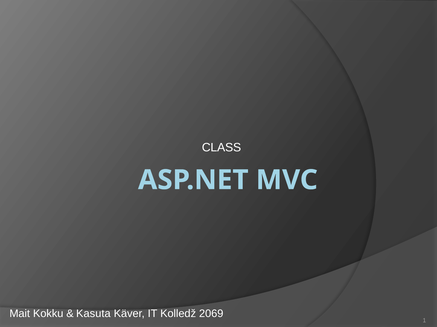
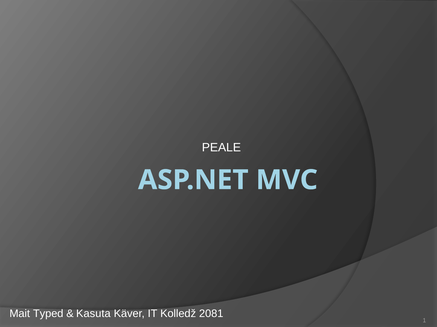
CLASS: CLASS -> PEALE (221, 148)
Kokku: Kokku -> Typed (48, 314)
2069: 2069 -> 2081 (211, 314)
